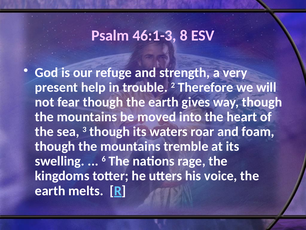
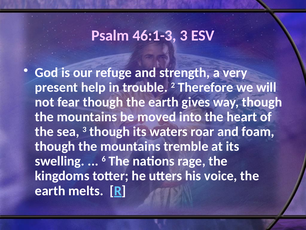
46:1-3 8: 8 -> 3 (184, 35)
